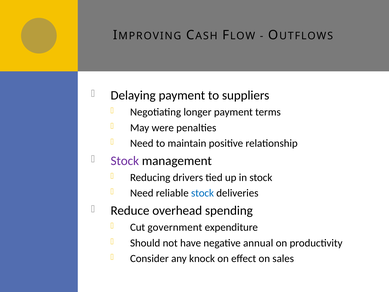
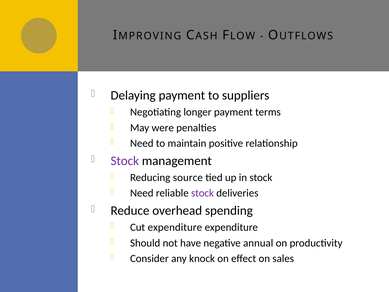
drivers: drivers -> source (188, 177)
stock colour: blue -> purple (203, 193)
Cut government: government -> expenditure (175, 227)
